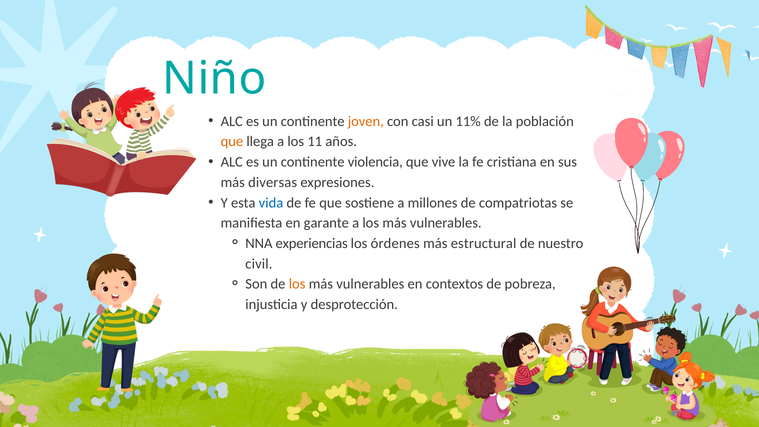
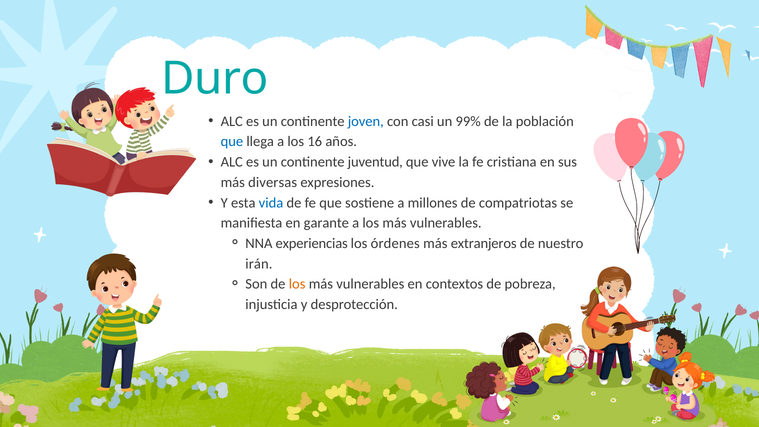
Niño: Niño -> Duro (215, 79)
joven colour: orange -> blue (366, 121)
11%: 11% -> 99% (468, 121)
que colour: orange -> blue (232, 142)
11: 11 -> 16 (315, 142)
violencia: violencia -> juventud (375, 162)
estructural: estructural -> extranjeros (484, 243)
civil: civil -> irán (259, 264)
